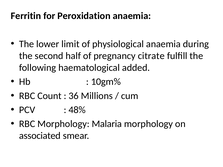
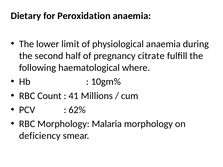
Ferritin: Ferritin -> Dietary (26, 16)
added: added -> where (136, 68)
36: 36 -> 41 (74, 96)
48%: 48% -> 62% (77, 110)
associated: associated -> deficiency (40, 136)
